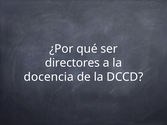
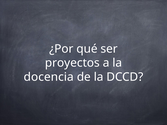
directores: directores -> proyectos (72, 63)
